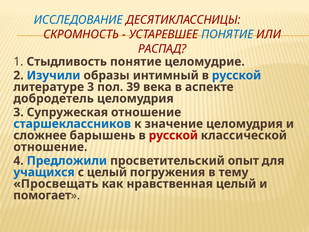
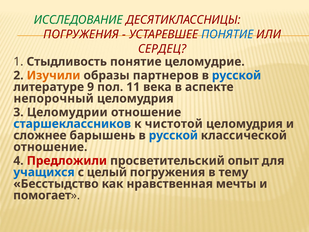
ИССЛЕДОВАНИЕ colour: blue -> green (78, 20)
СКРОМНОСТЬ: СКРОМНОСТЬ -> ПОГРУЖЕНИЯ (81, 34)
РАСПАД: РАСПАД -> СЕРДЕЦ (162, 49)
Изучили colour: blue -> orange (54, 75)
интимный: интимный -> партнеров (166, 75)
литературе 3: 3 -> 9 (91, 87)
39: 39 -> 11 (133, 87)
добродетель: добродетель -> непорочный (54, 98)
Супружеская: Супружеская -> Целомудрии (67, 112)
значение: значение -> чистотой (174, 124)
русской colour: red -> blue (173, 135)
Предложили colour: blue -> red (67, 161)
Просвещать: Просвещать -> Бесстыдство (56, 184)
нравственная целый: целый -> мечты (236, 184)
